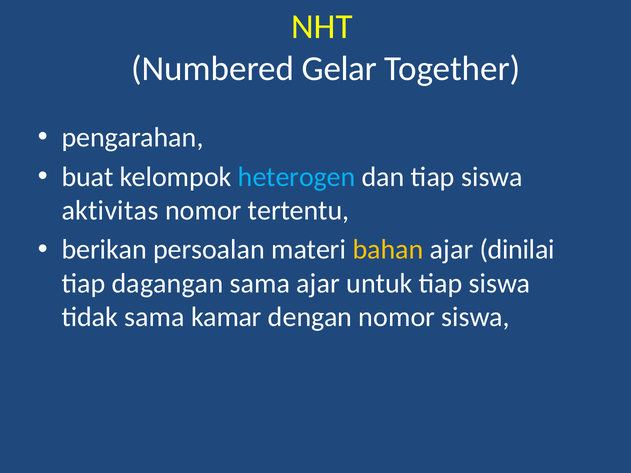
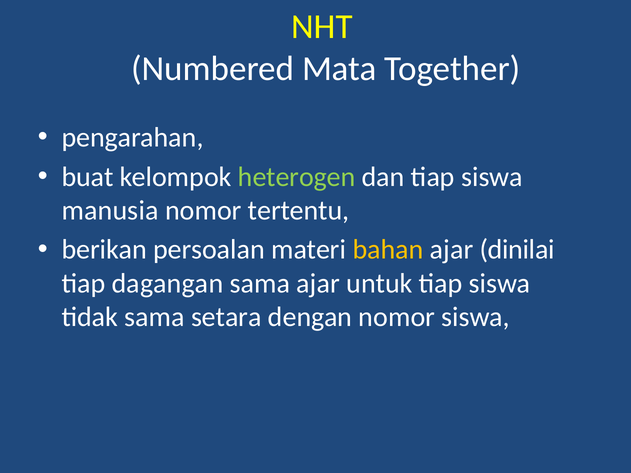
Gelar: Gelar -> Mata (339, 69)
heterogen colour: light blue -> light green (297, 177)
aktivitas: aktivitas -> manusia (110, 211)
kamar: kamar -> setara (226, 317)
